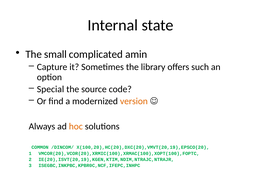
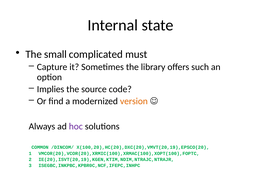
amin: amin -> must (136, 54)
Special: Special -> Implies (51, 89)
hoc colour: orange -> purple (76, 126)
